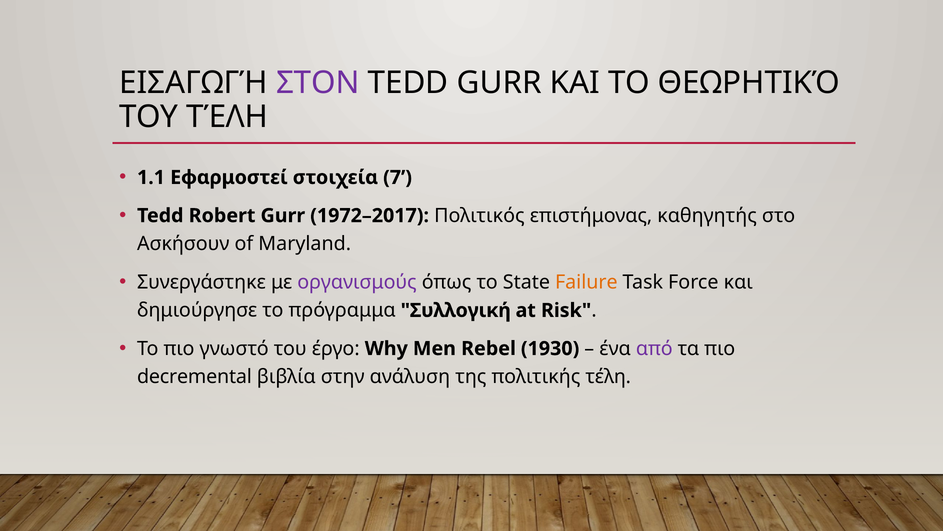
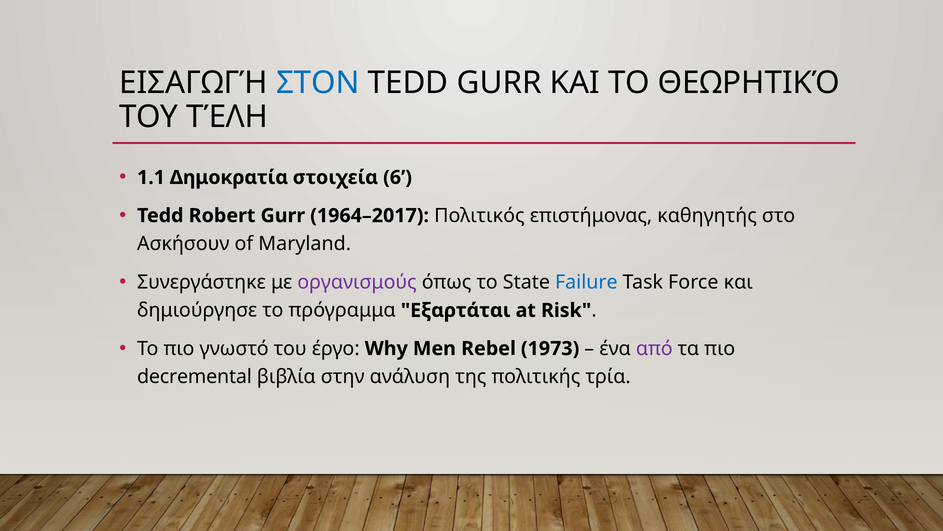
ΣΤΟΝ colour: purple -> blue (318, 83)
Εφαρμοστεί: Εφαρμοστεί -> Δημοκρατία (229, 177)
7: 7 -> 6 (398, 177)
1972–2017: 1972–2017 -> 1964–2017 (370, 215)
Failure colour: orange -> blue (586, 282)
Συλλογική: Συλλογική -> Εξαρτάται (456, 310)
1930: 1930 -> 1973 (550, 348)
πολιτικής τέλη: τέλη -> τρία (608, 377)
